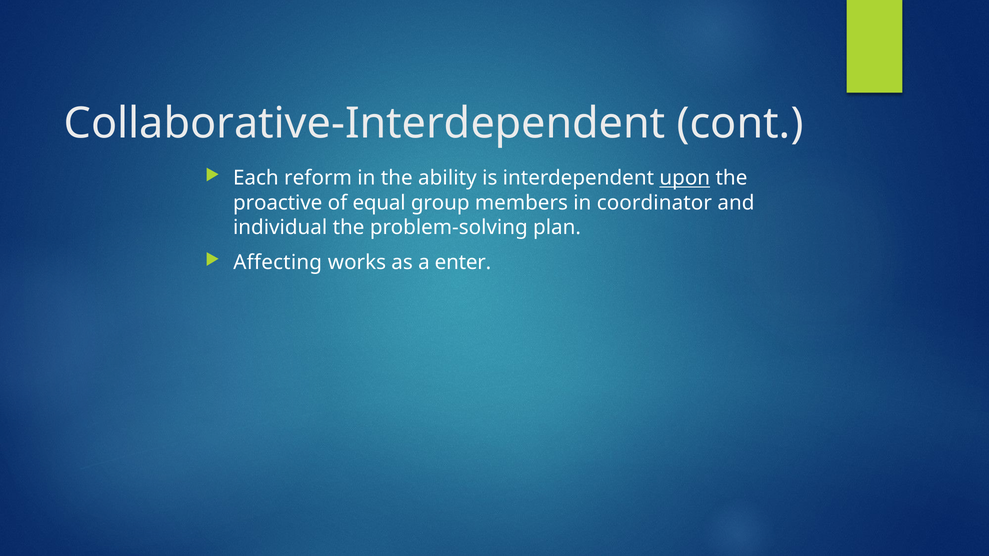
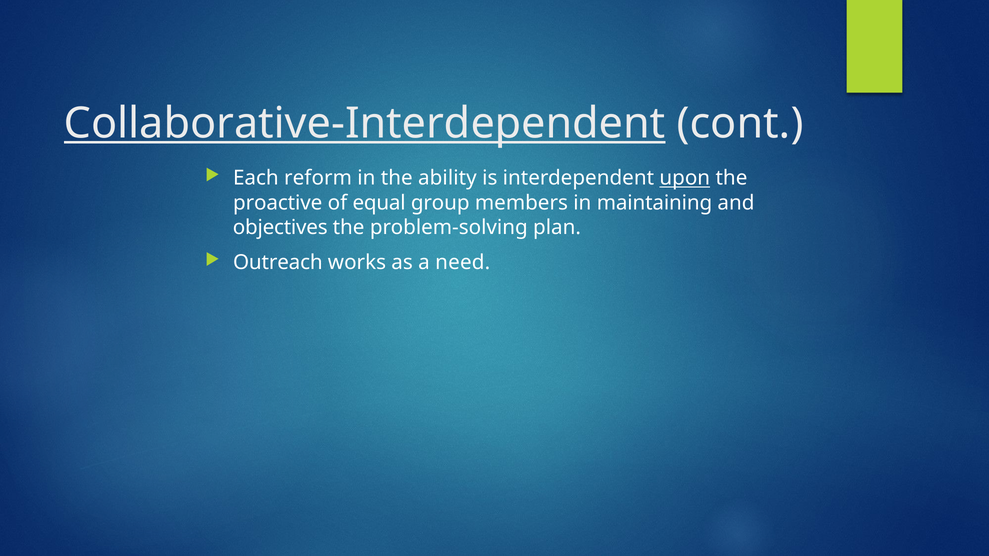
Collaborative-Interdependent underline: none -> present (365, 124)
coordinator: coordinator -> maintaining (654, 203)
individual: individual -> objectives (280, 228)
Affecting: Affecting -> Outreach (278, 263)
enter: enter -> need (463, 263)
